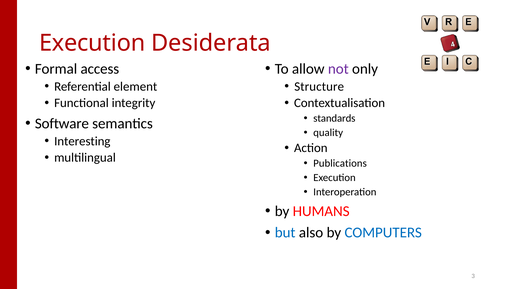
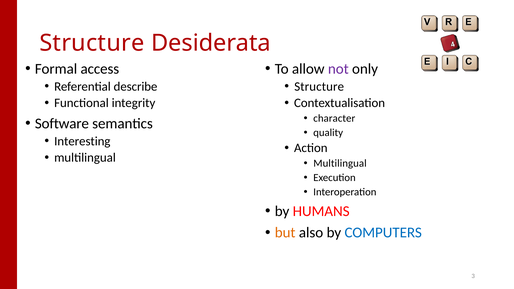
Execution: Execution -> Structure (92, 43)
element: element -> describe (136, 87)
standards: standards -> character (334, 119)
Publications: Publications -> Multilingual (340, 164)
but colour: blue -> orange (285, 233)
